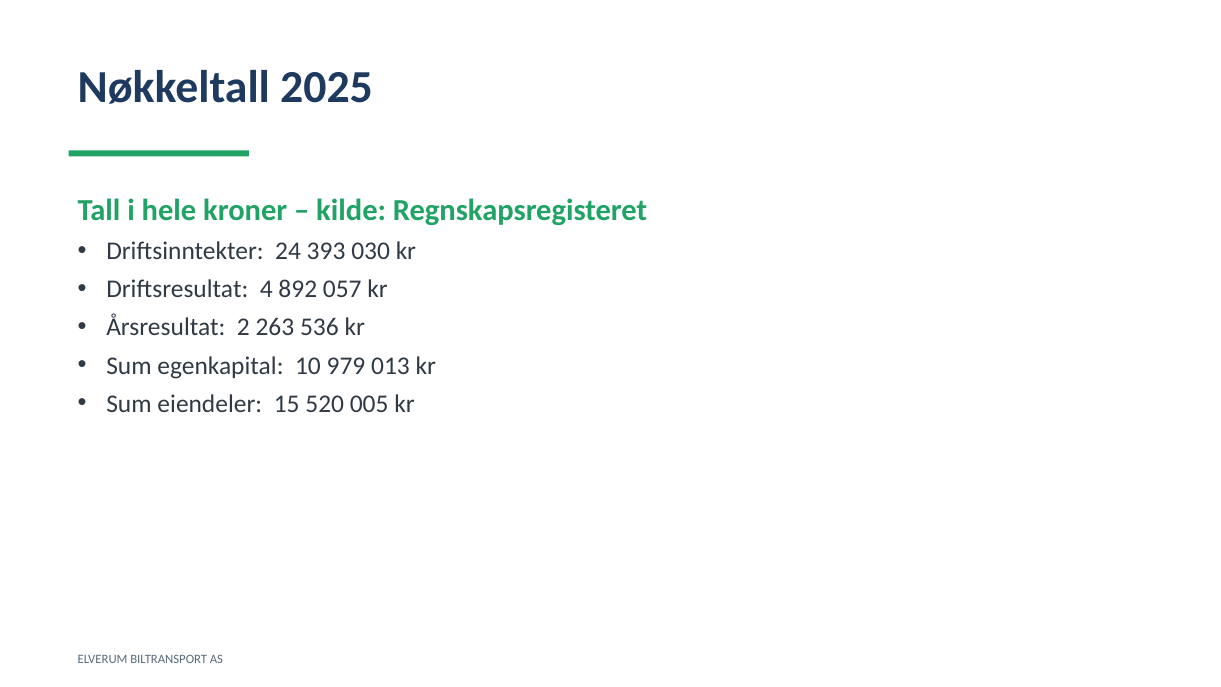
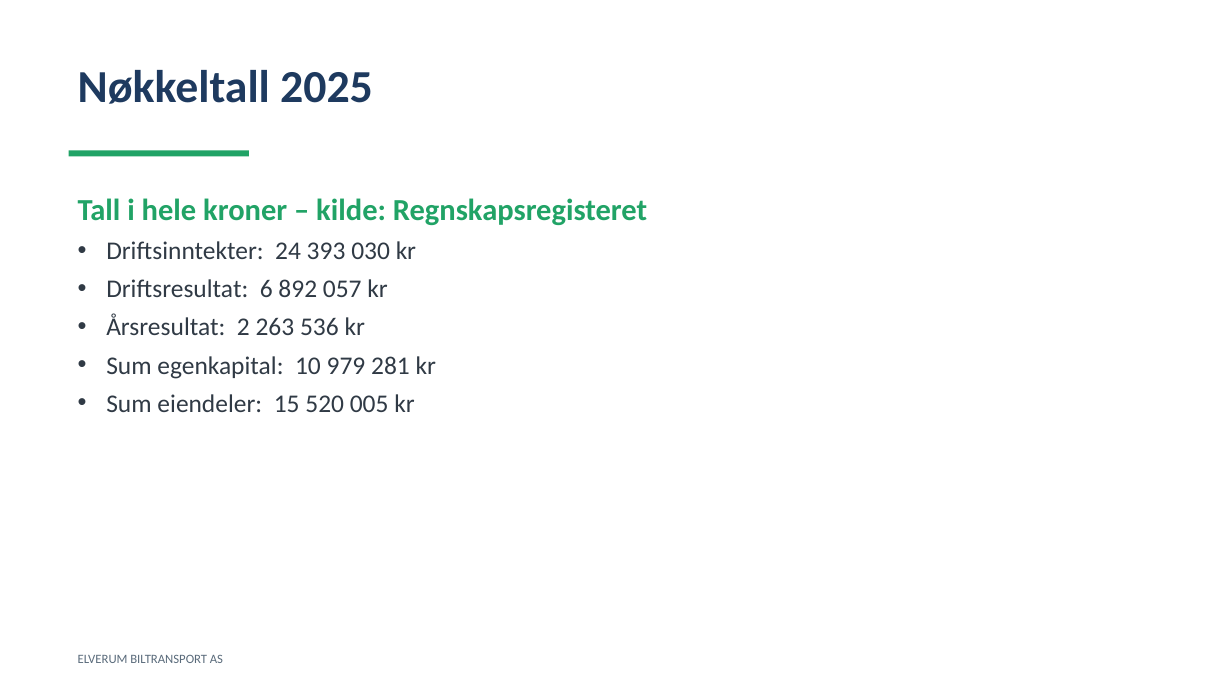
4: 4 -> 6 (266, 289)
013: 013 -> 281 (391, 366)
